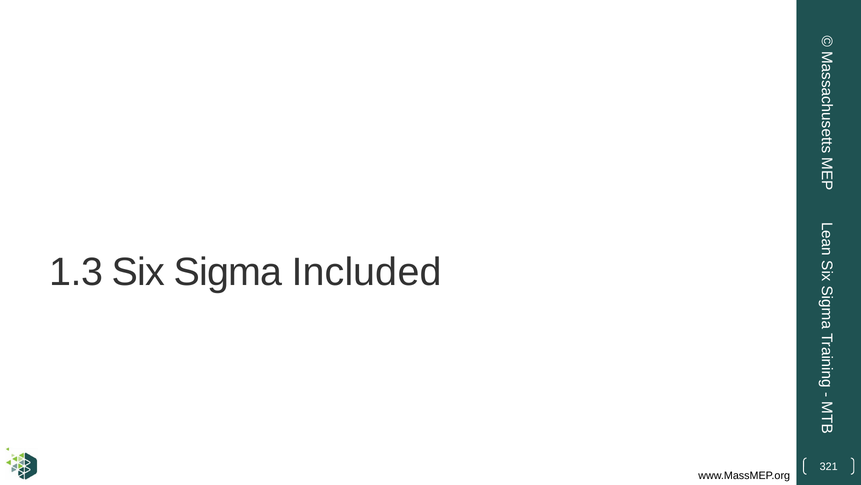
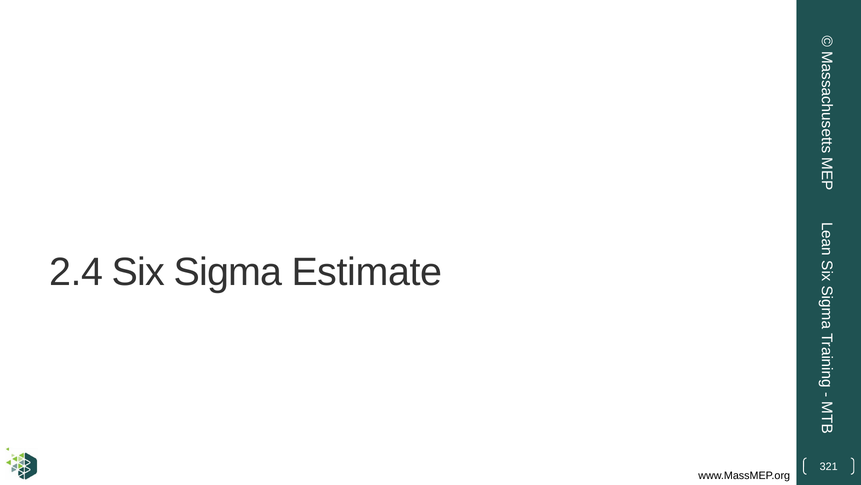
1.3: 1.3 -> 2.4 (76, 272)
Included: Included -> Estimate (367, 272)
